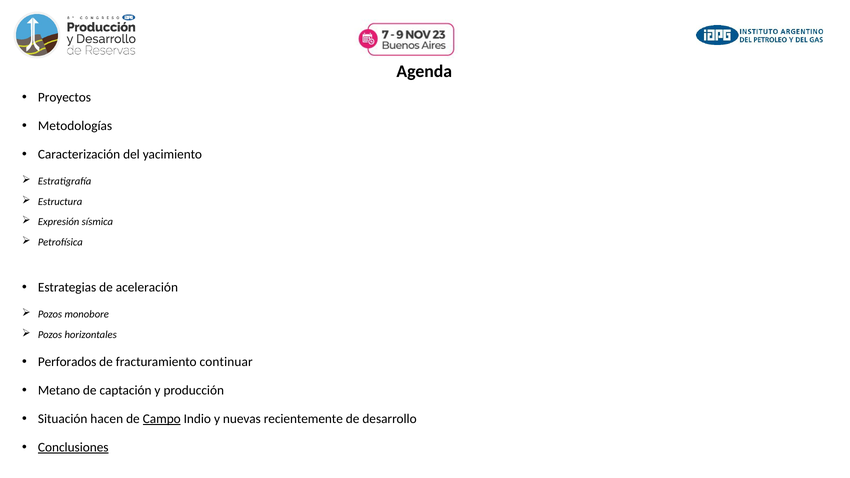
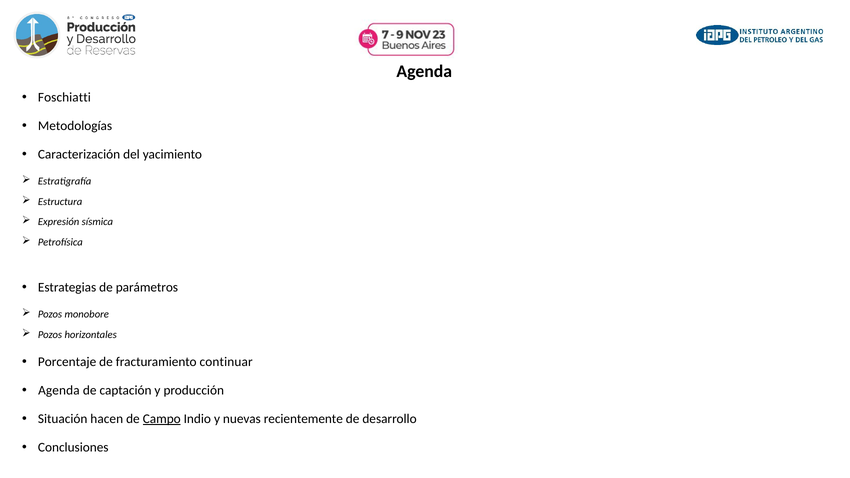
Proyectos: Proyectos -> Foschiatti (64, 97)
aceleración: aceleración -> parámetros (147, 287)
Perforados: Perforados -> Porcentaje (67, 362)
Metano: Metano -> Agenda (59, 390)
Conclusiones underline: present -> none (73, 447)
